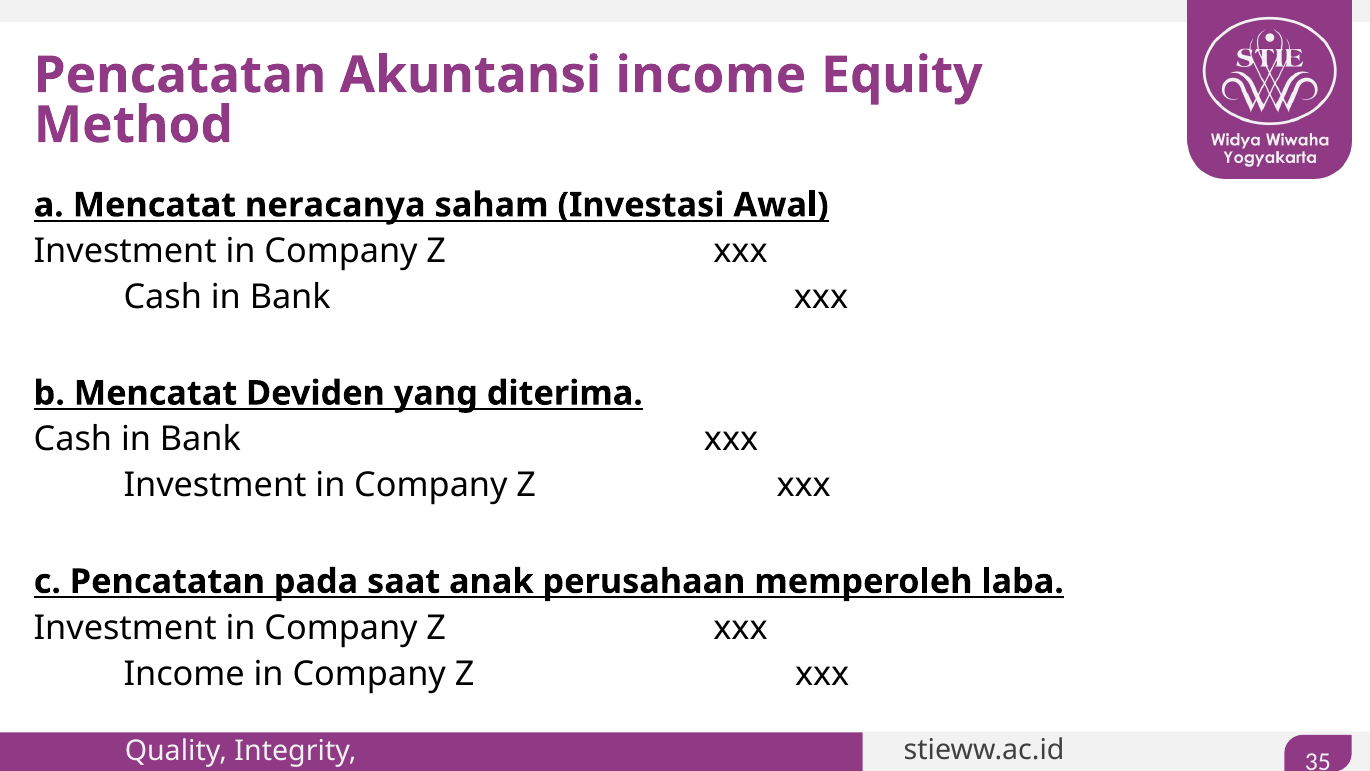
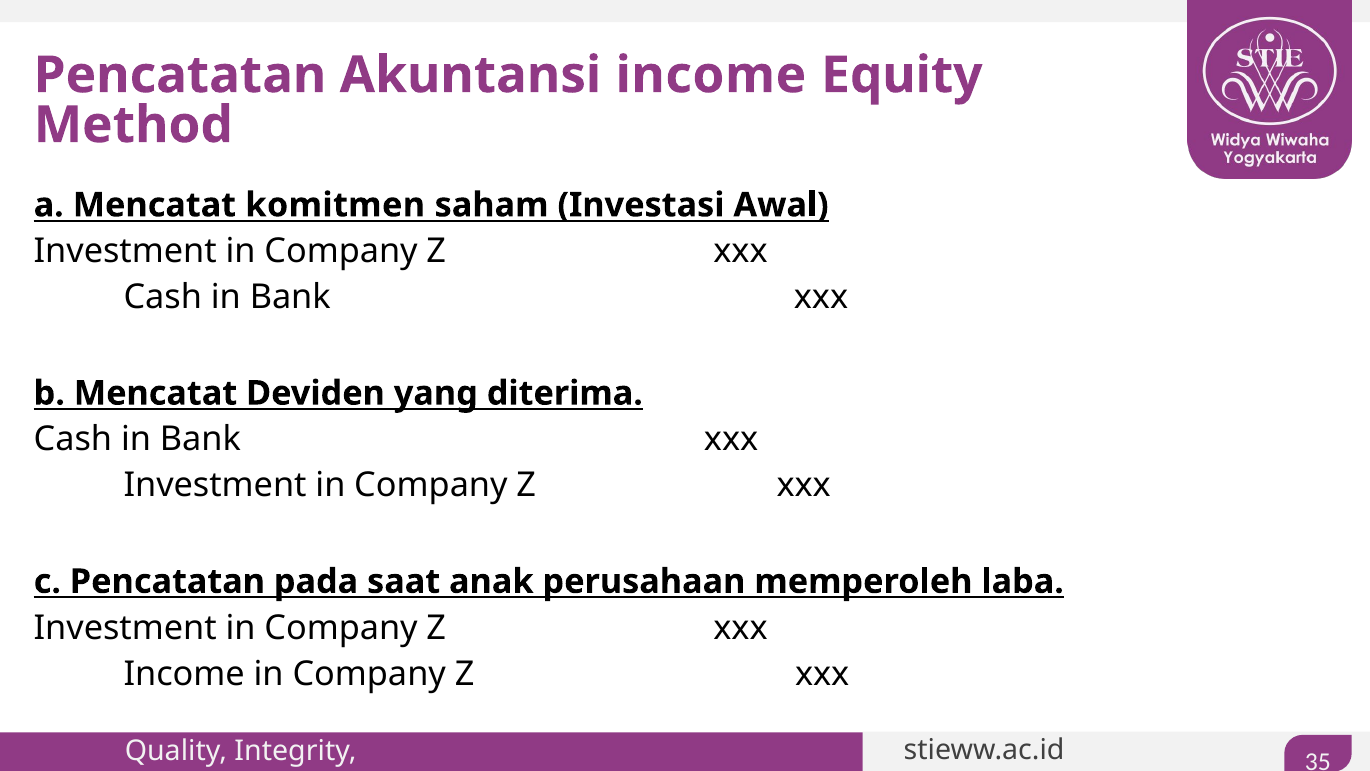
neracanya: neracanya -> komitmen (335, 205)
